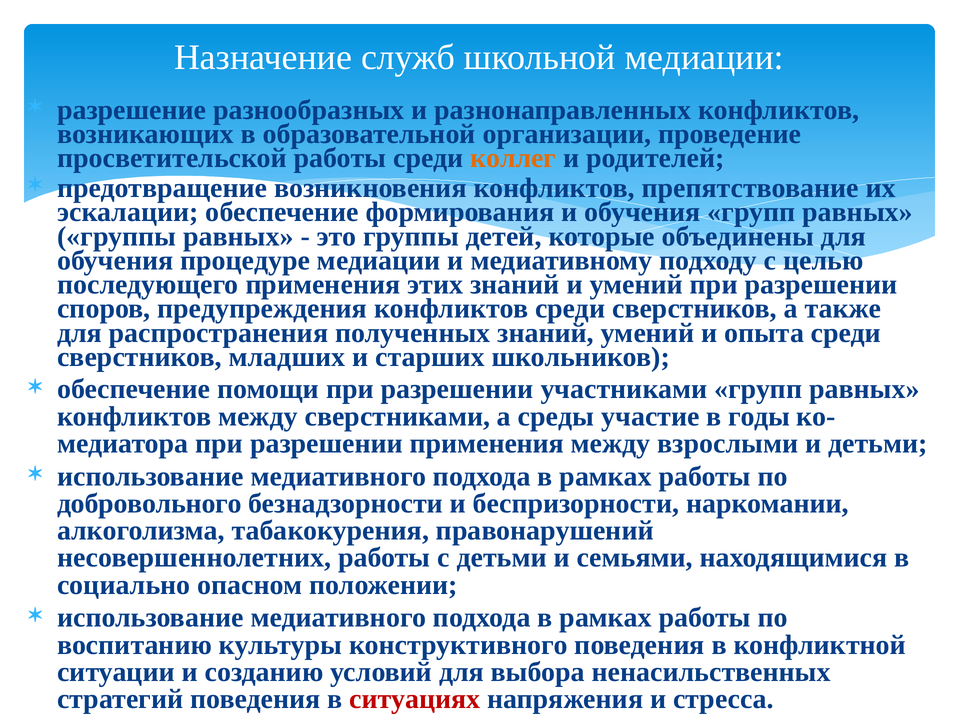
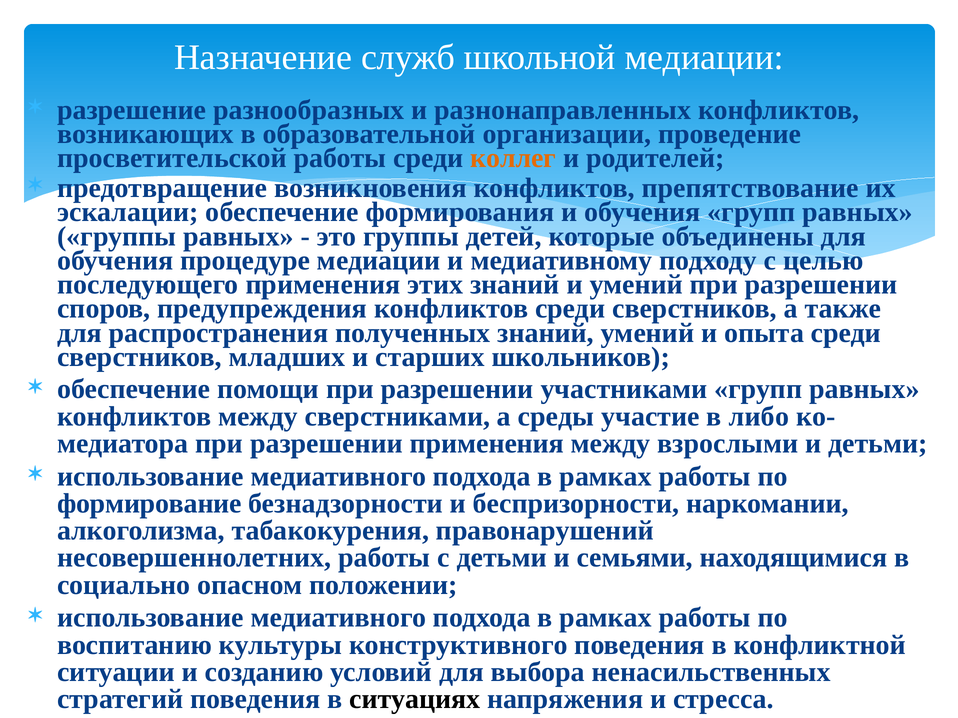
годы: годы -> либо (759, 417)
добровольного: добровольного -> формирование (149, 504)
ситуациях colour: red -> black (415, 700)
